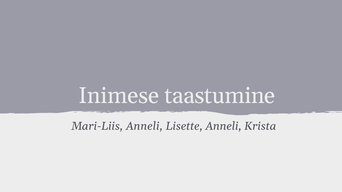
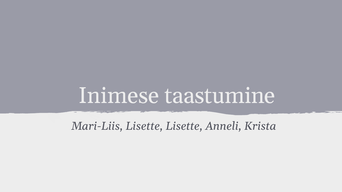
Mari-Liis Anneli: Anneli -> Lisette (144, 126)
